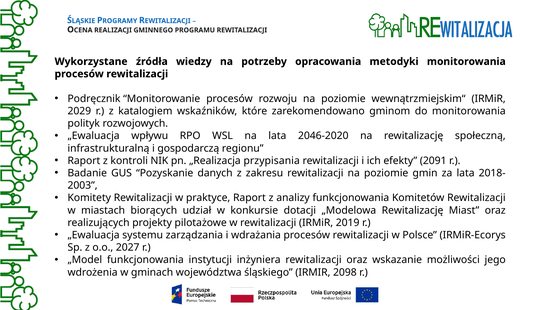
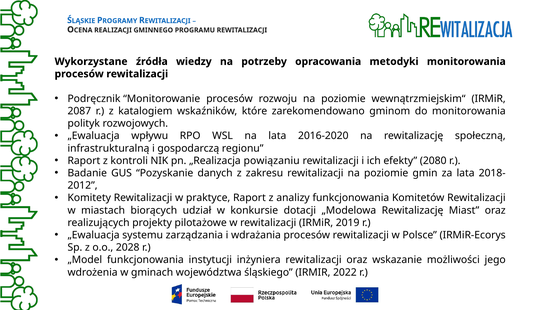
2029: 2029 -> 2087 (79, 111)
2046-2020: 2046-2020 -> 2016-2020 (323, 136)
przypisania: przypisania -> powiązaniu (272, 160)
2091: 2091 -> 2080 (433, 160)
2003: 2003 -> 2012 (83, 185)
2027: 2027 -> 2028 (128, 247)
2098: 2098 -> 2022 (345, 272)
